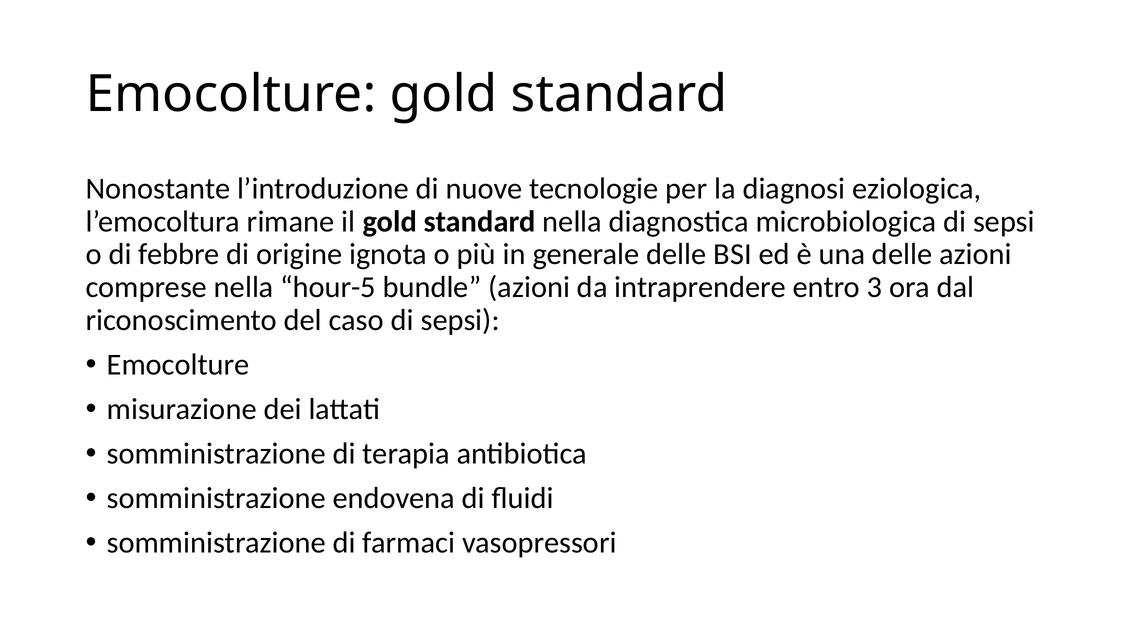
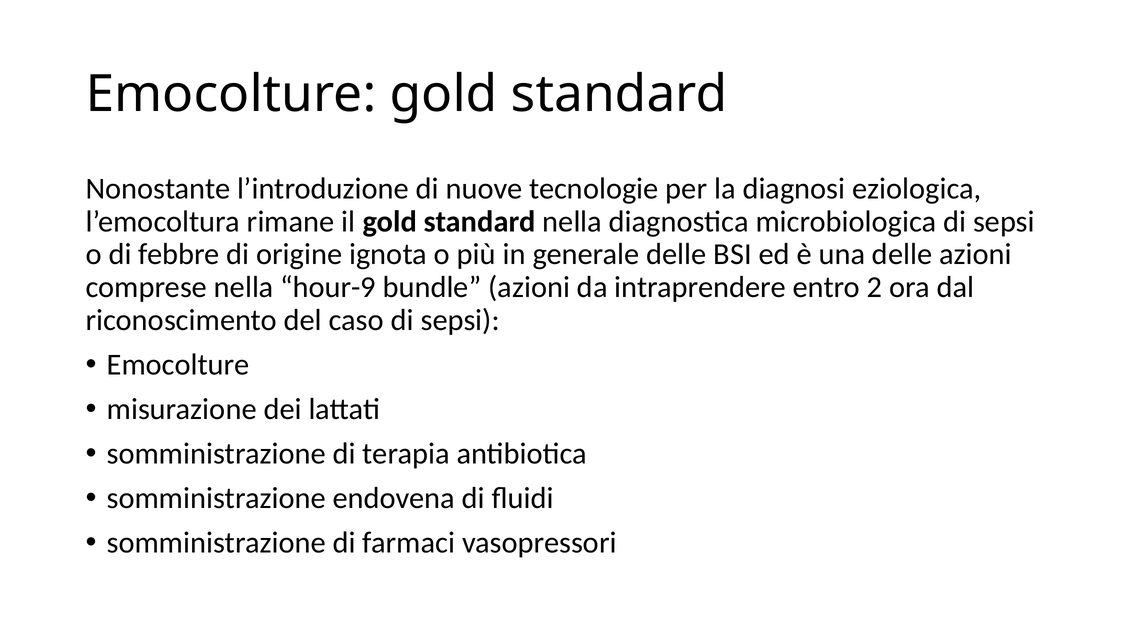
hour-5: hour-5 -> hour-9 (328, 287)
3: 3 -> 2 (874, 287)
